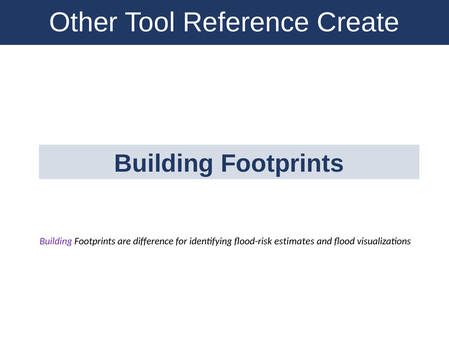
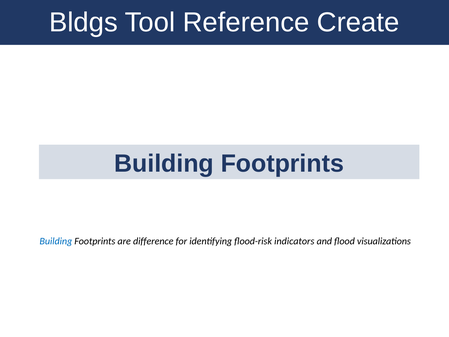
Other: Other -> Bldgs (83, 22)
Building colour: purple -> blue (56, 241)
estimates: estimates -> indicators (294, 241)
